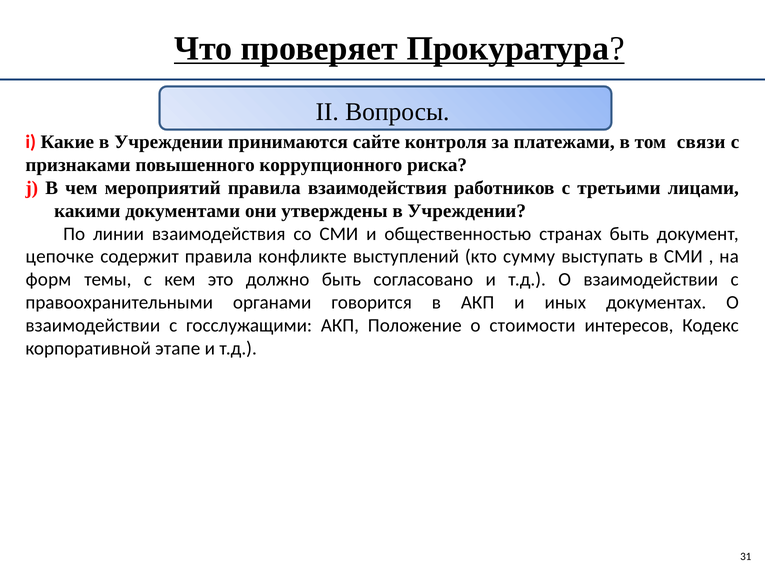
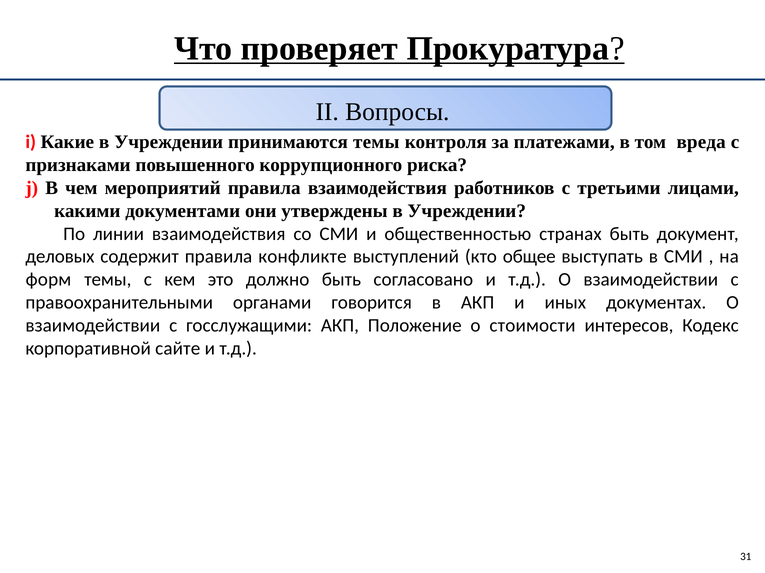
принимаются сайте: сайте -> темы (376, 142)
связи: связи -> вреда (701, 142)
цепочке: цепочке -> деловых (60, 257)
сумму: сумму -> общее (529, 257)
этапе: этапе -> сайте (178, 349)
